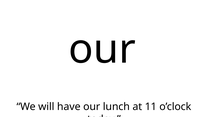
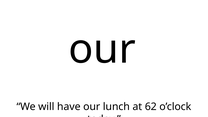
11: 11 -> 62 (151, 107)
